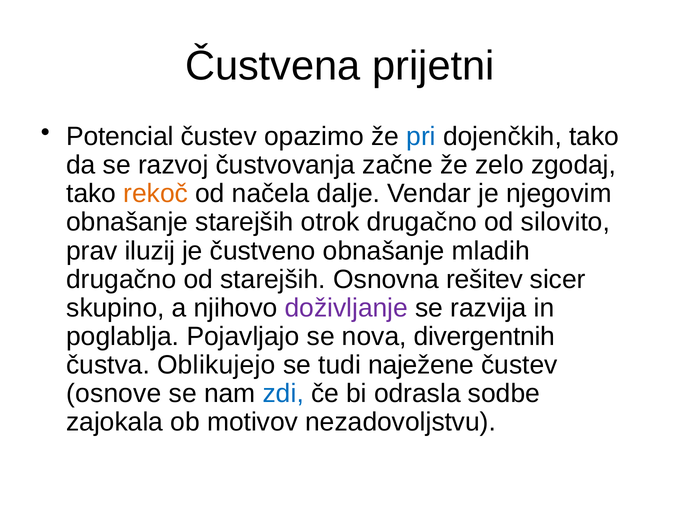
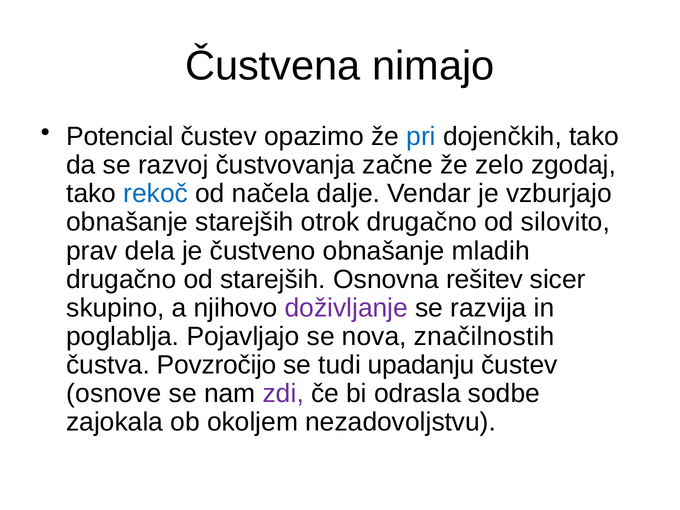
prijetni: prijetni -> nimajo (433, 66)
rekoč colour: orange -> blue (156, 194)
njegovim: njegovim -> vzburjajo (559, 194)
iluzij: iluzij -> dela (150, 251)
divergentnih: divergentnih -> značilnostih (484, 336)
Oblikujejo: Oblikujejo -> Povzročijo (217, 365)
naježene: naježene -> upadanju (421, 365)
zdi colour: blue -> purple (283, 394)
motivov: motivov -> okoljem (253, 422)
